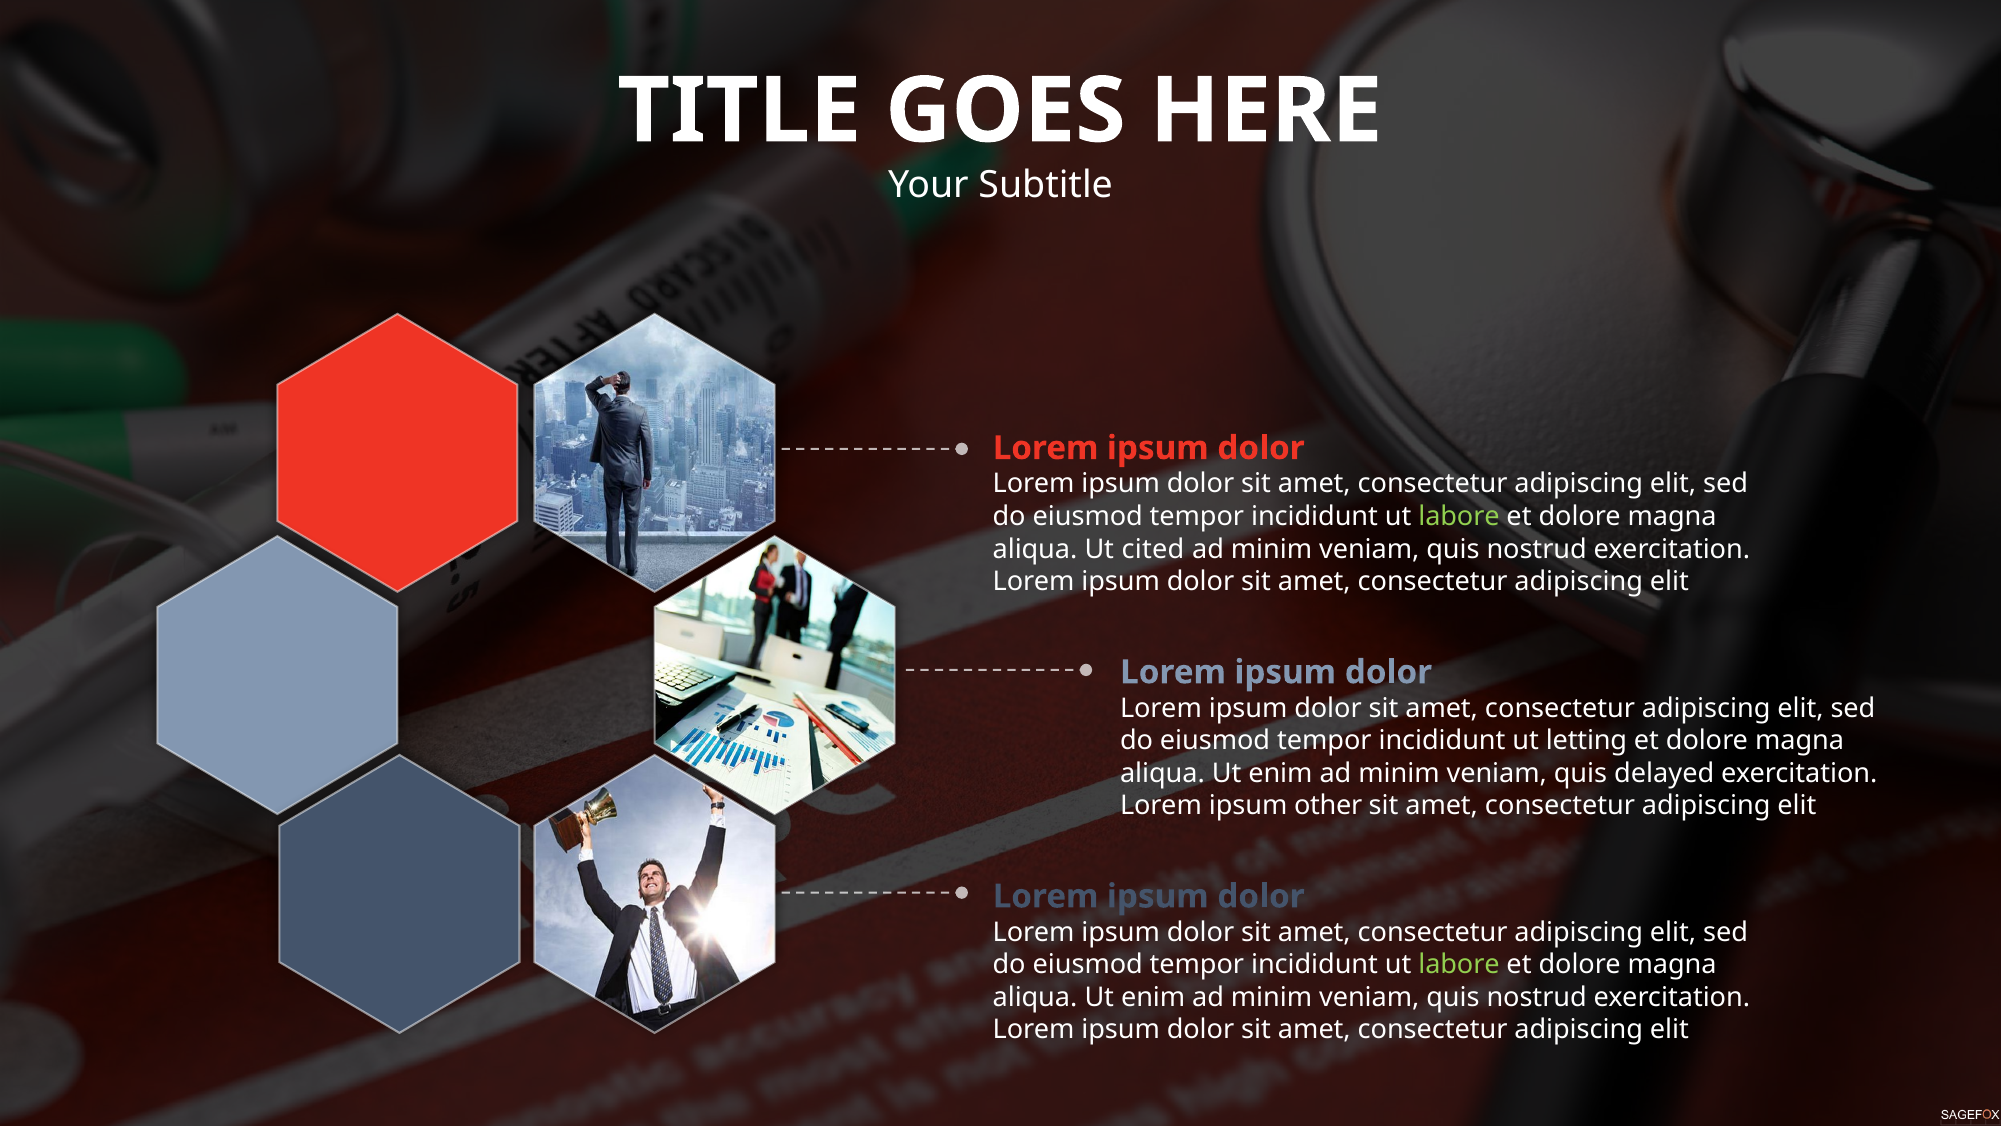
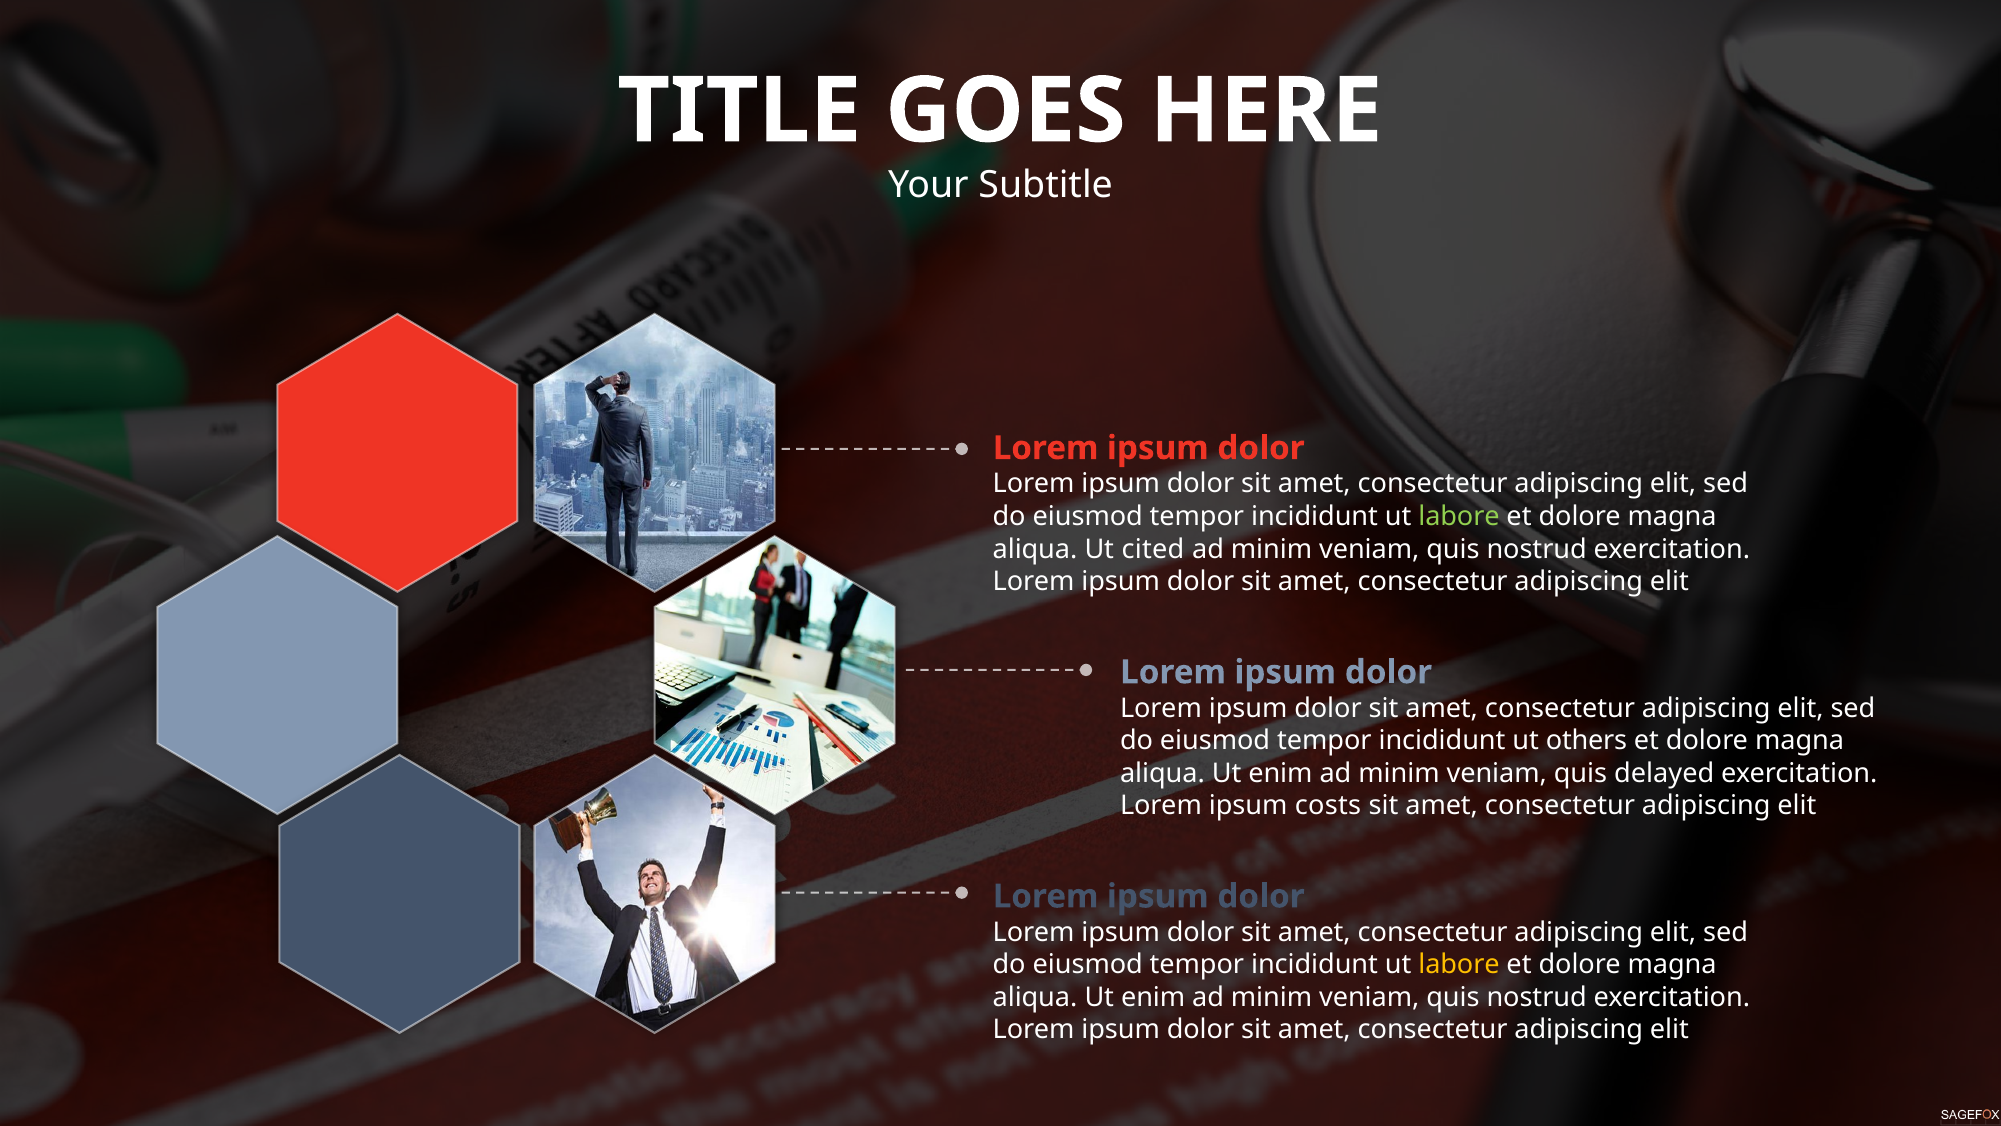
letting: letting -> others (1587, 740)
other: other -> costs (1328, 806)
labore colour: light green -> yellow (1459, 965)
